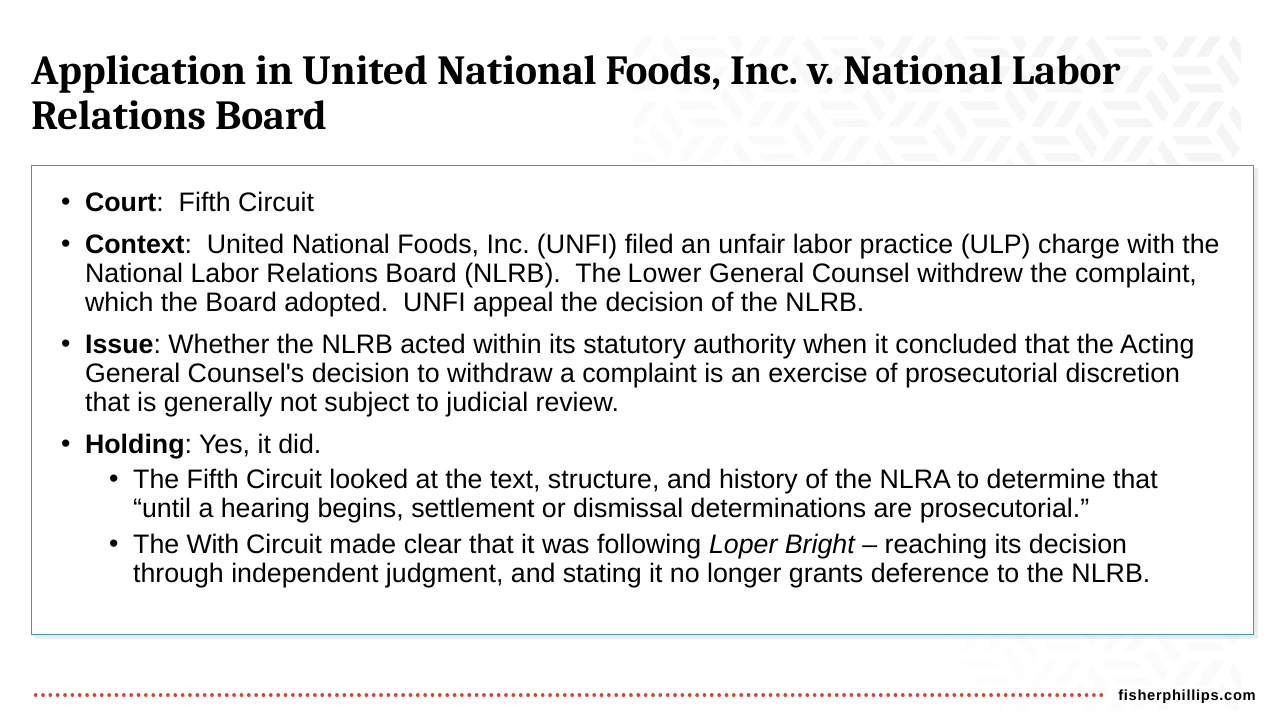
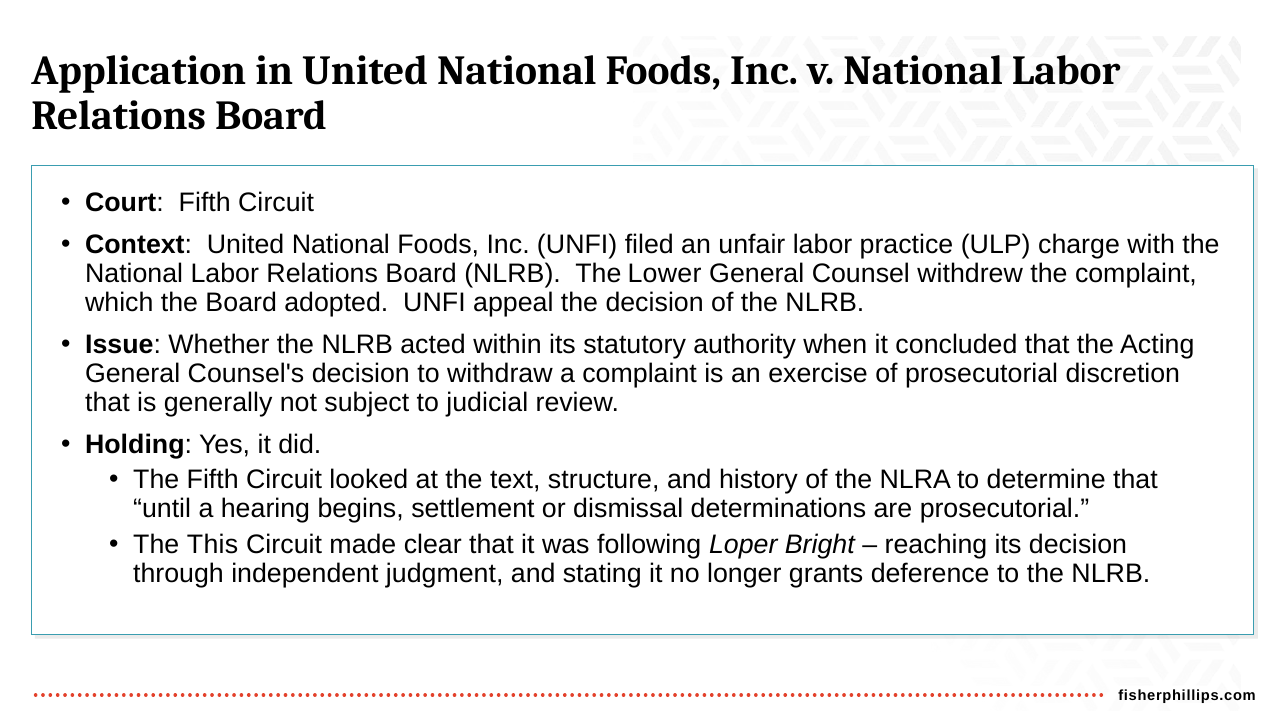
The With: With -> This (213, 545)
